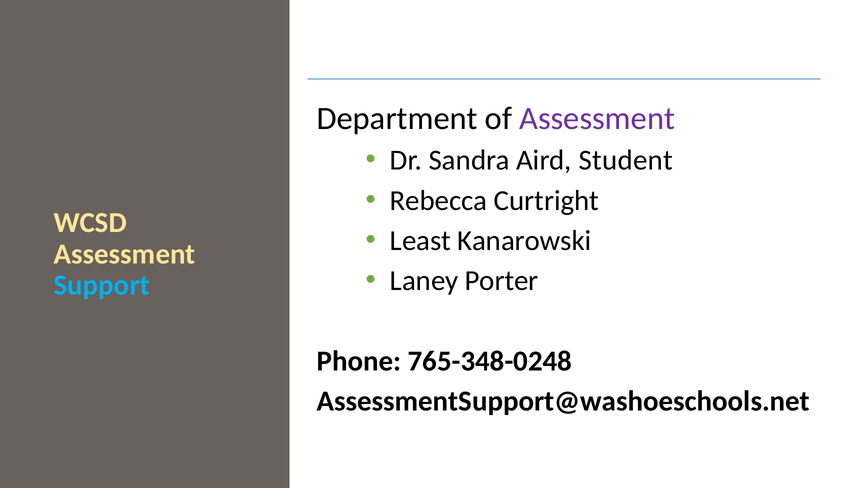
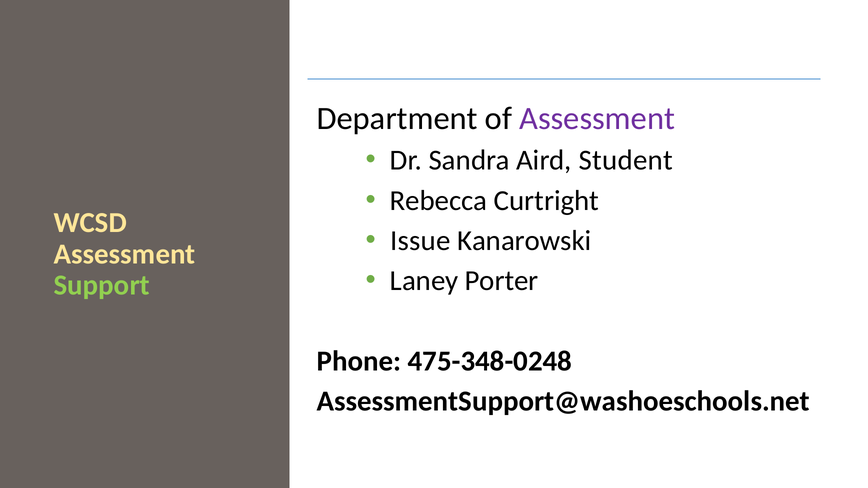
Least: Least -> Issue (420, 241)
Support colour: light blue -> light green (102, 285)
765-348-0248: 765-348-0248 -> 475-348-0248 (490, 361)
